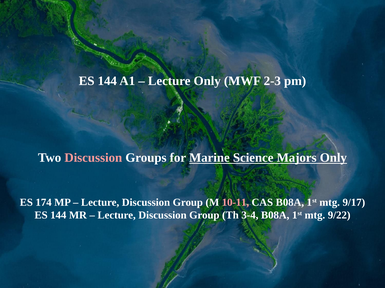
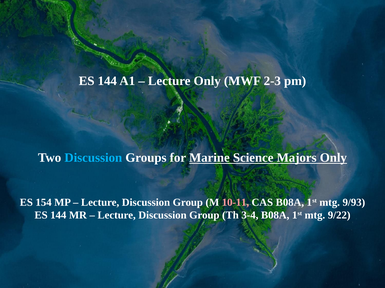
Discussion colour: pink -> light blue (93, 158)
174: 174 -> 154 (44, 203)
9/17: 9/17 -> 9/93 (354, 203)
